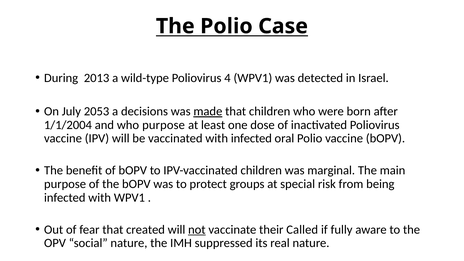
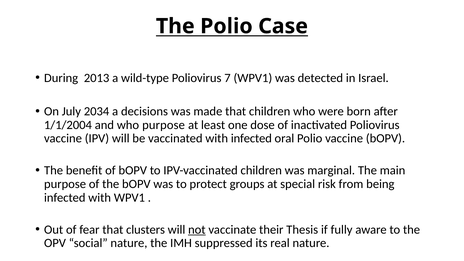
4: 4 -> 7 (227, 78)
2053: 2053 -> 2034 (97, 111)
made underline: present -> none (208, 111)
created: created -> clusters (146, 230)
Called: Called -> Thesis (302, 230)
